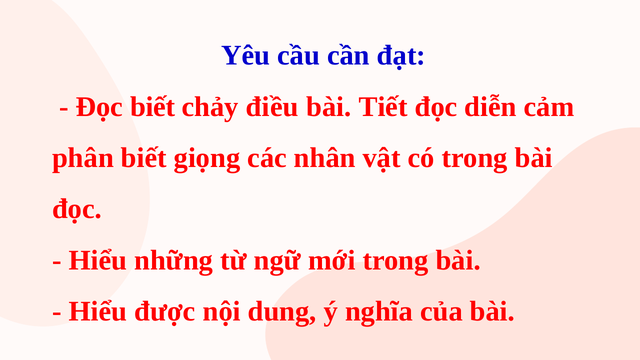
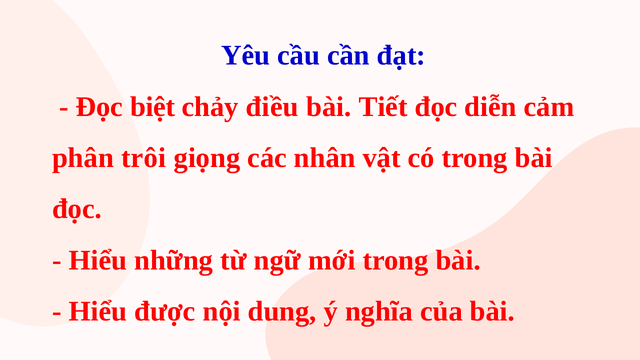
Đọc biết: biết -> biệt (153, 107)
phân biết: biết -> trôi (144, 158)
